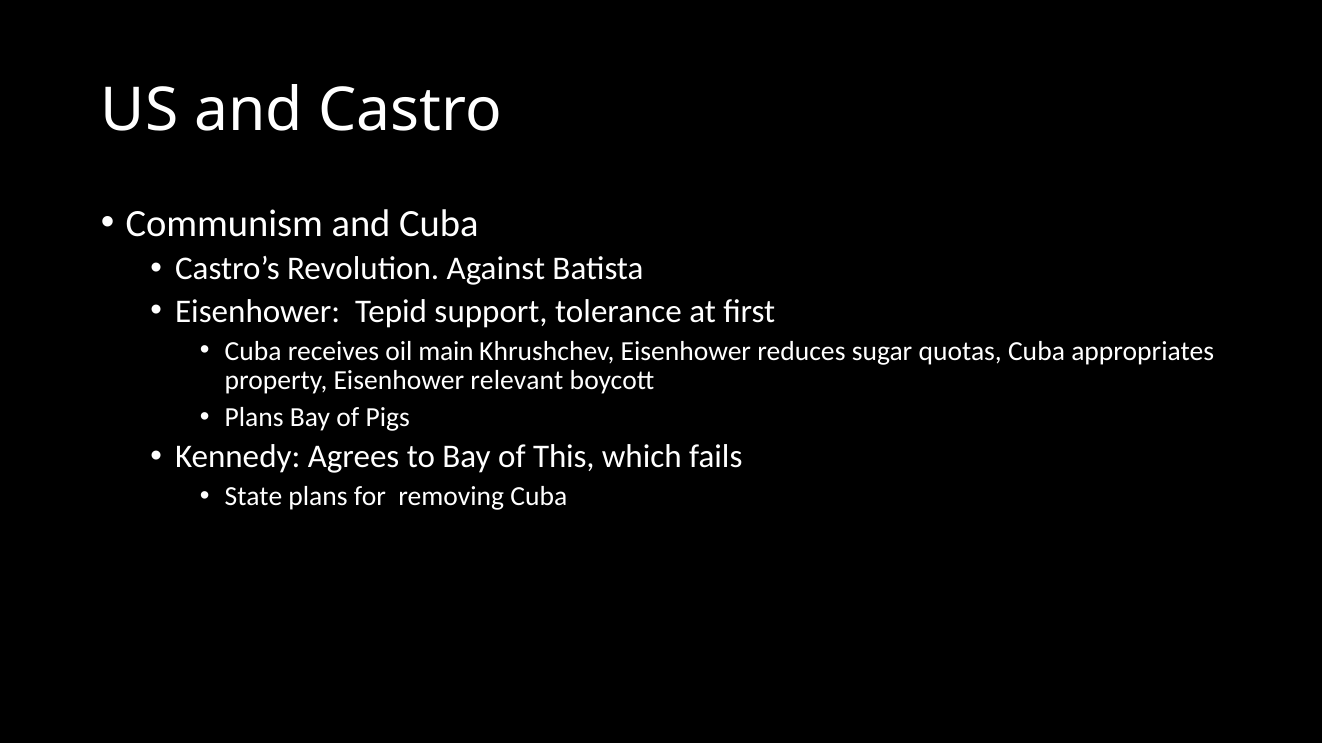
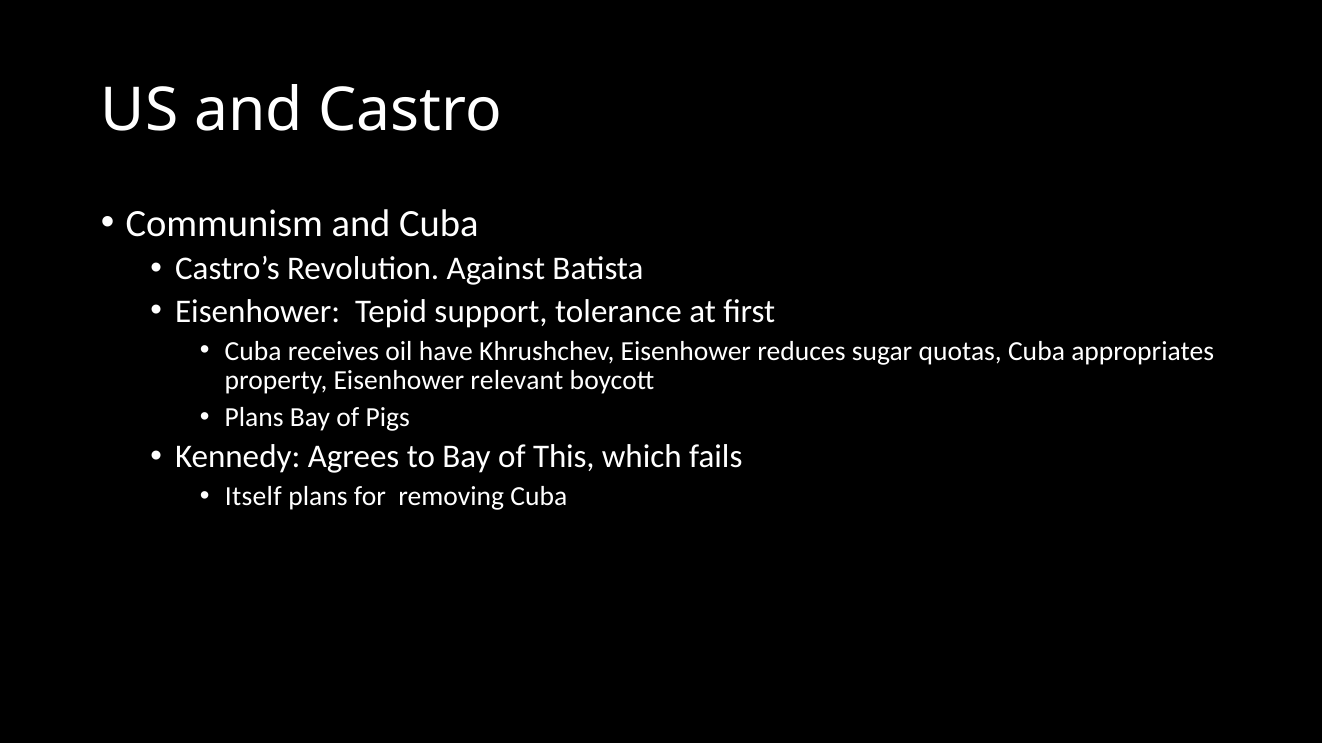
main: main -> have (446, 351)
State: State -> Itself (253, 497)
